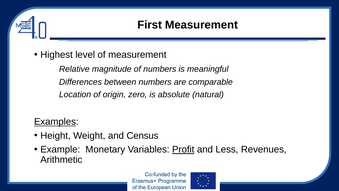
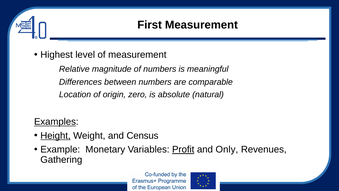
Height underline: none -> present (56, 135)
Less: Less -> Only (227, 149)
Arithmetic: Arithmetic -> Gathering (61, 160)
